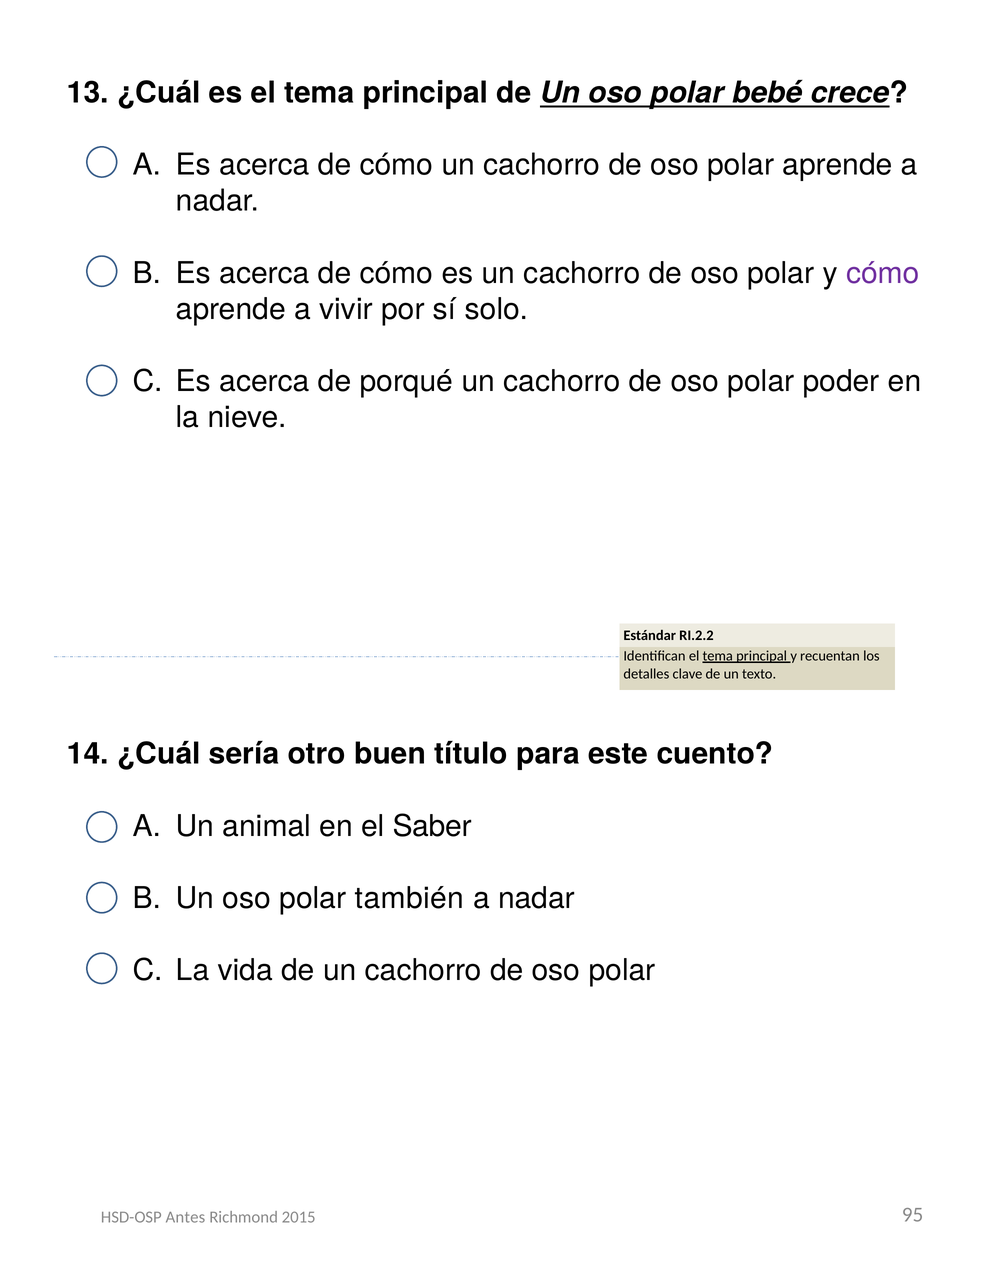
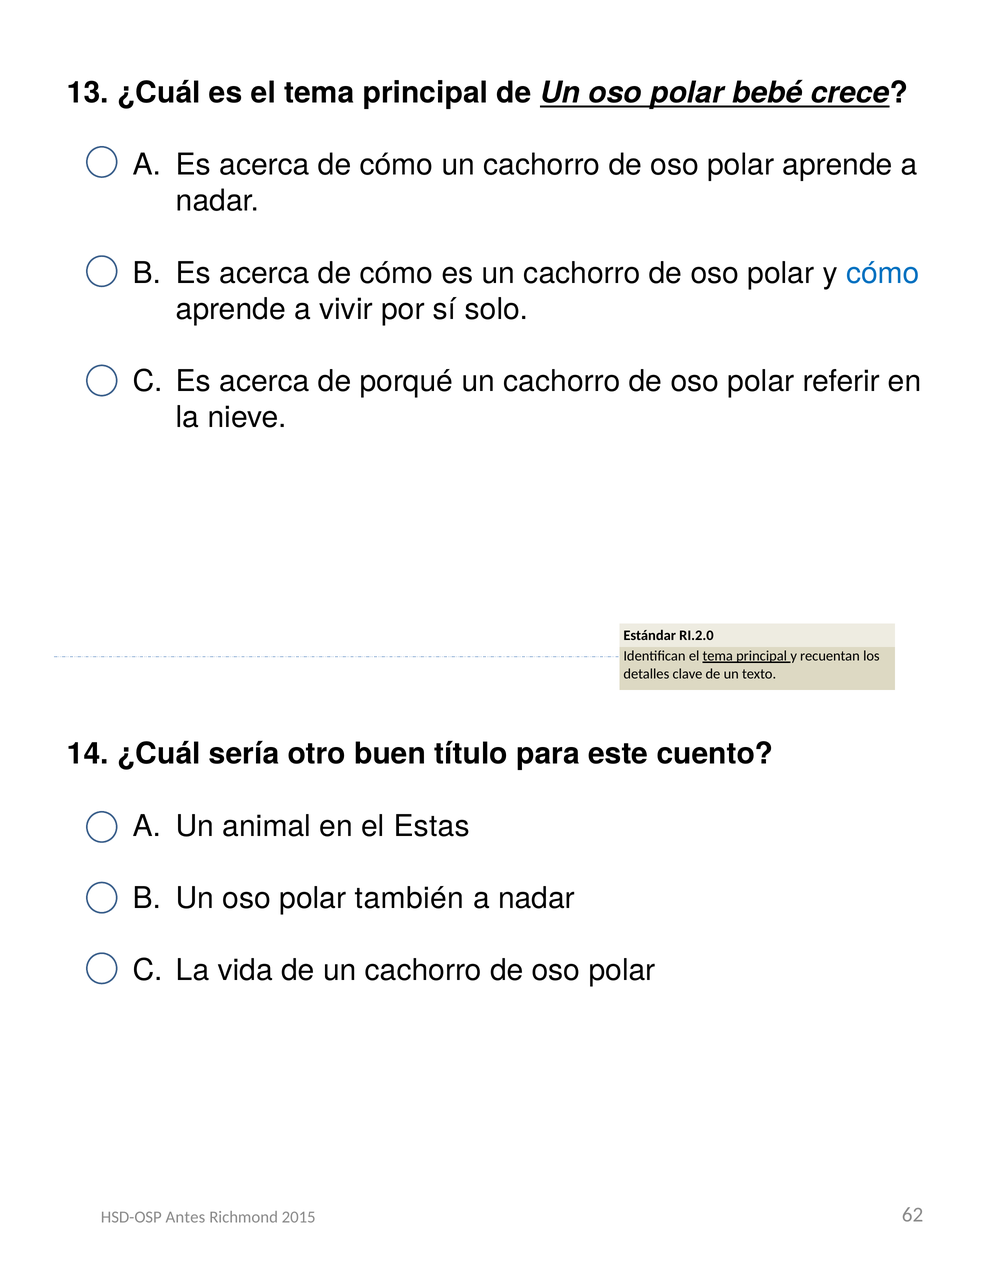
cómo colour: purple -> blue (883, 273)
poder: poder -> referir (841, 382)
RI.2.2: RI.2.2 -> RI.2.0 (696, 636)
Saber: Saber -> Estas (432, 826)
95: 95 -> 62 (913, 1215)
